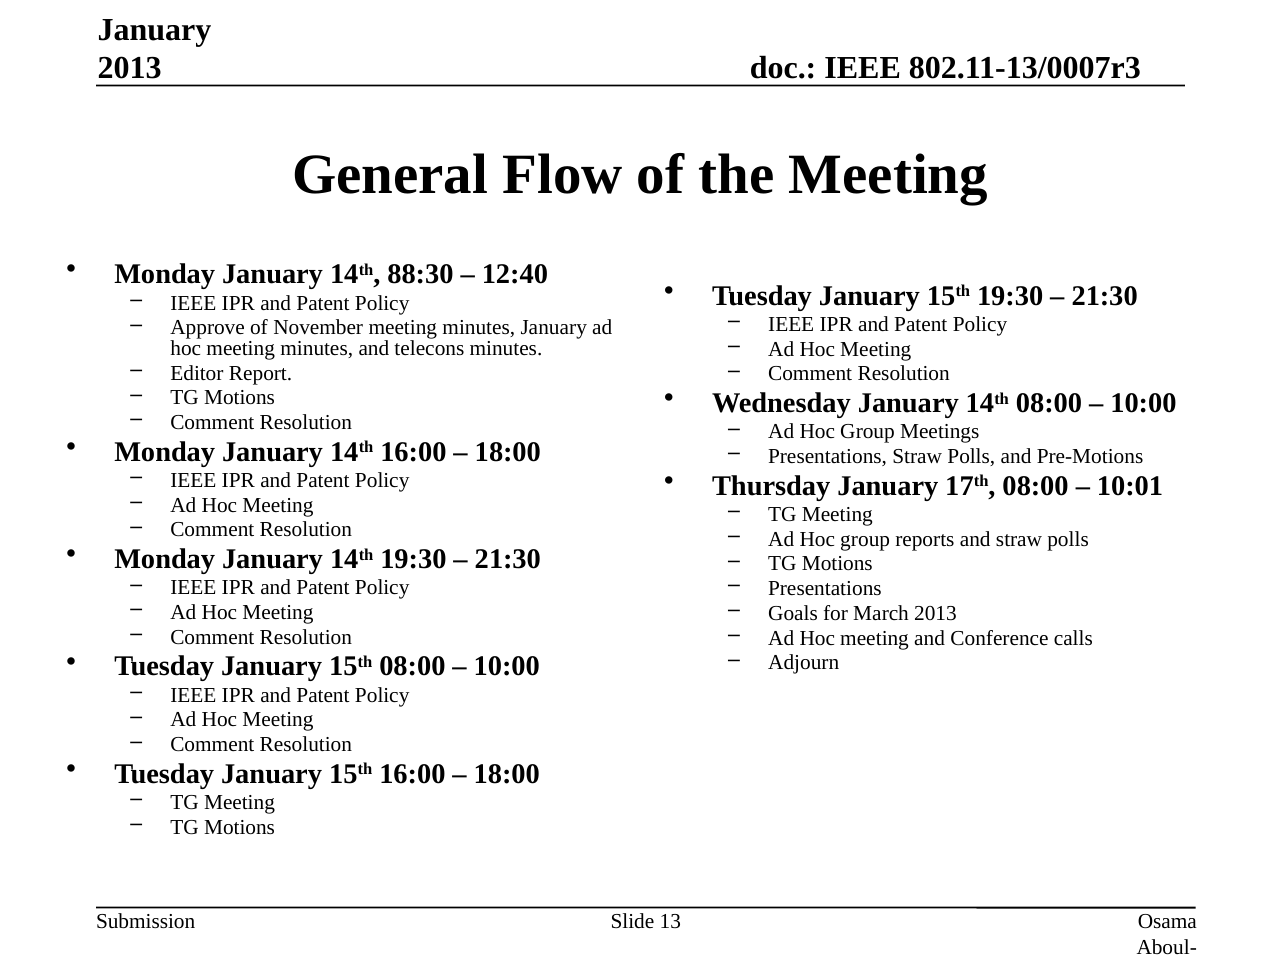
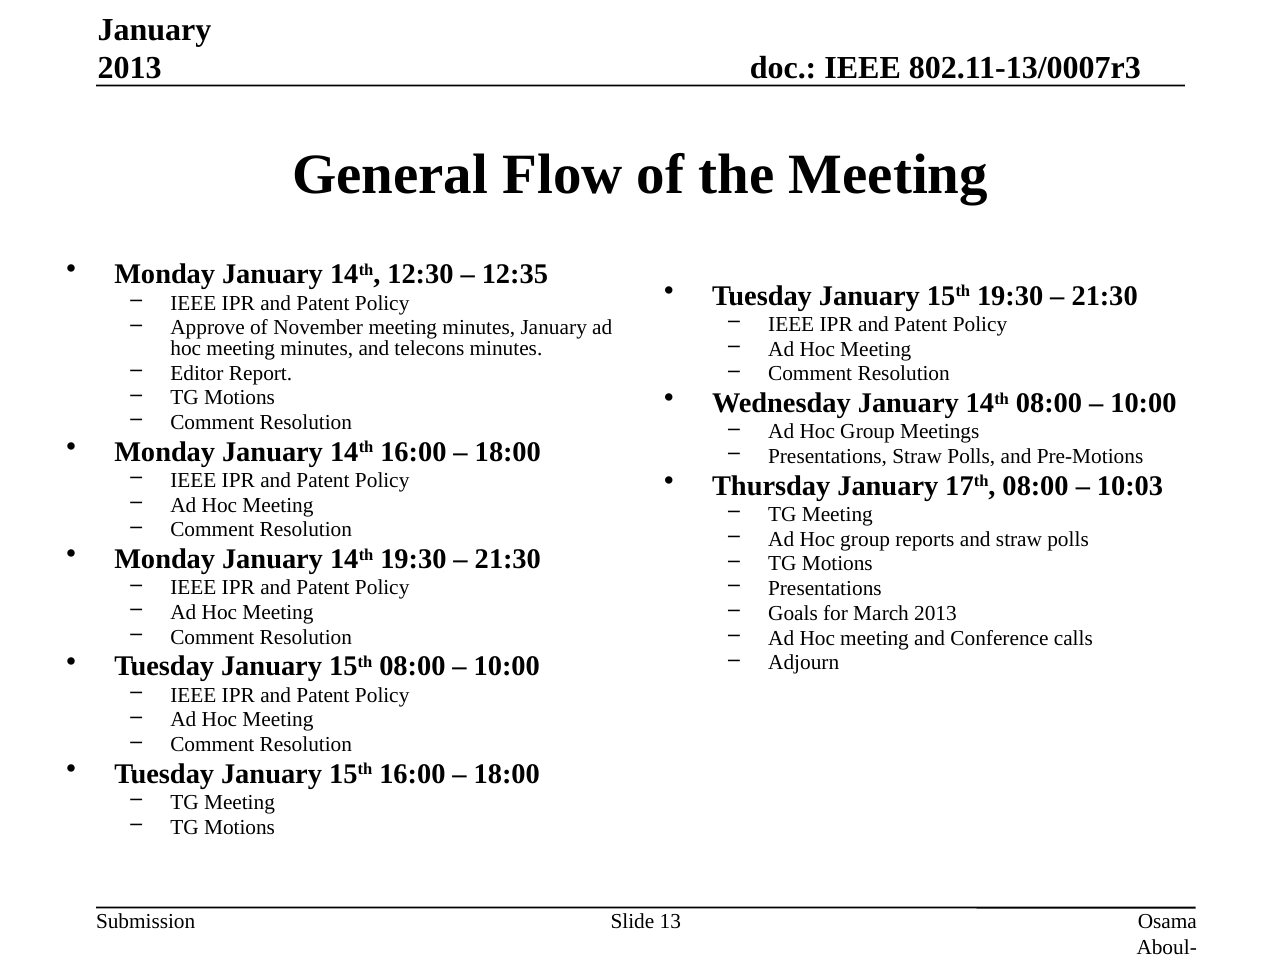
88:30: 88:30 -> 12:30 (420, 274)
12:40: 12:40 -> 12:35 (515, 274)
10:01: 10:01 -> 10:03 (1130, 486)
